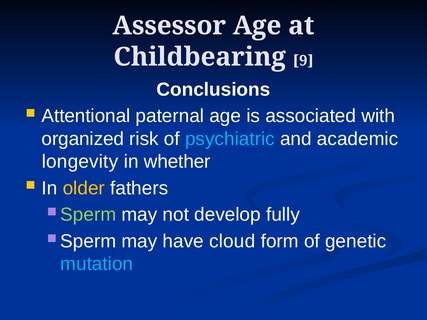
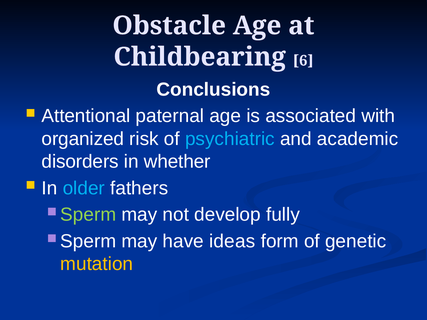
Assessor: Assessor -> Obstacle (169, 26)
9: 9 -> 6 (303, 61)
longevity: longevity -> disorders (80, 162)
older colour: yellow -> light blue (84, 188)
cloud: cloud -> ideas (232, 241)
mutation colour: light blue -> yellow (97, 264)
